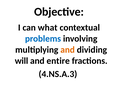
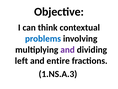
what: what -> think (48, 27)
and colour: orange -> purple (68, 49)
will: will -> left (21, 60)
4.NS.A.3: 4.NS.A.3 -> 1.NS.A.3 (58, 74)
